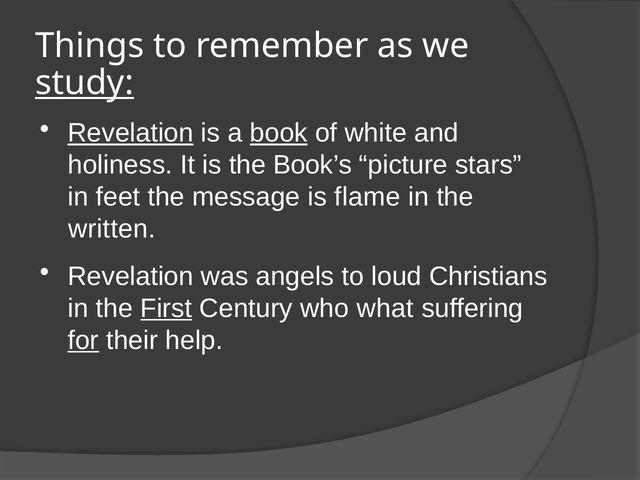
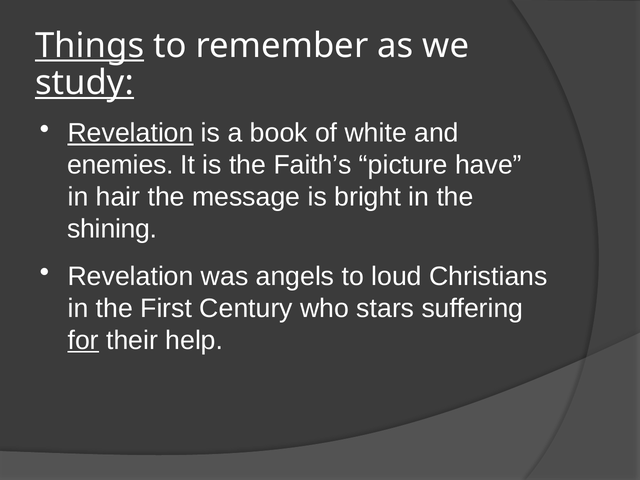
Things underline: none -> present (90, 46)
book underline: present -> none (279, 133)
holiness: holiness -> enemies (120, 165)
Book’s: Book’s -> Faith’s (313, 165)
stars: stars -> have (488, 165)
feet: feet -> hair (118, 197)
flame: flame -> bright (368, 197)
written: written -> shining (112, 229)
First underline: present -> none (166, 308)
what: what -> stars (385, 308)
